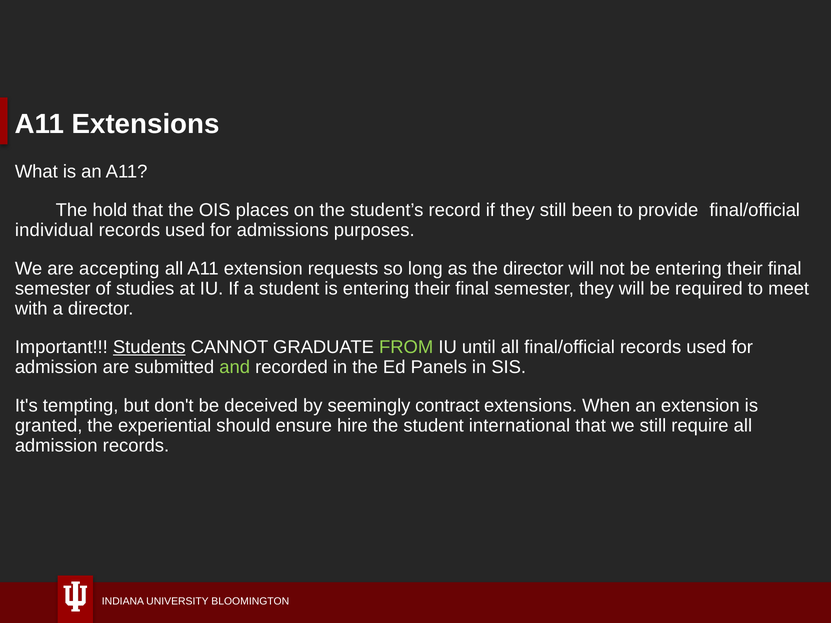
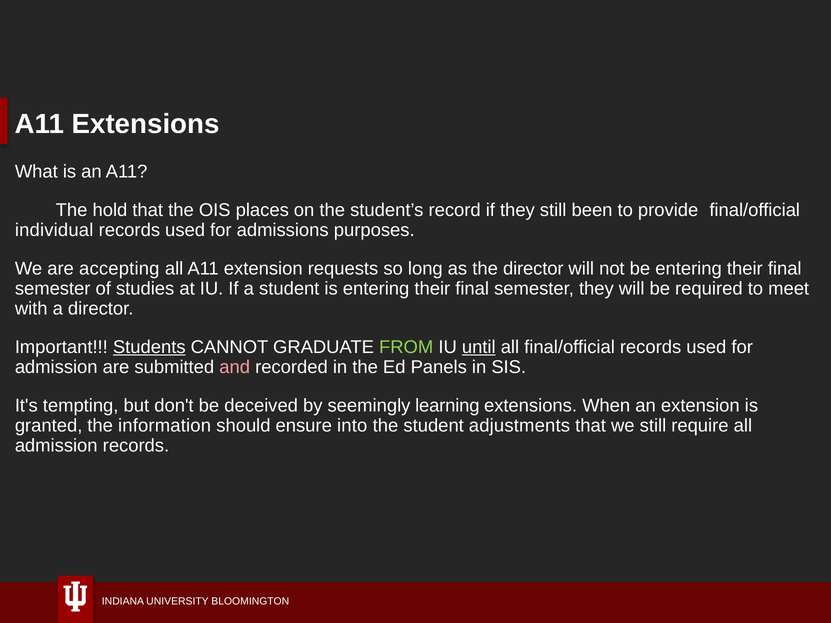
until underline: none -> present (479, 347)
and colour: light green -> pink (235, 367)
contract: contract -> learning (447, 406)
experiential: experiential -> information (165, 426)
hire: hire -> into (352, 426)
international: international -> adjustments (519, 426)
